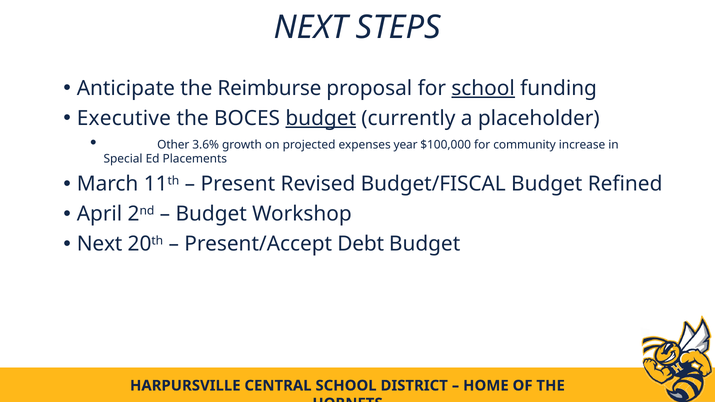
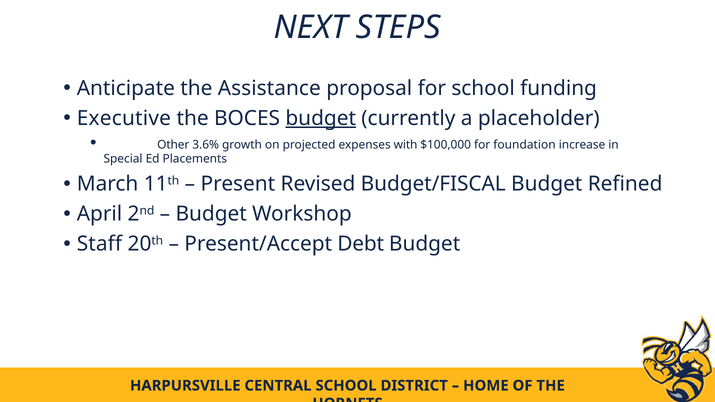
Reimburse: Reimburse -> Assistance (269, 88)
school underline: present -> none (483, 88)
year: year -> with (406, 145)
community: community -> foundation (524, 145)
Next: Next -> Staff (99, 244)
